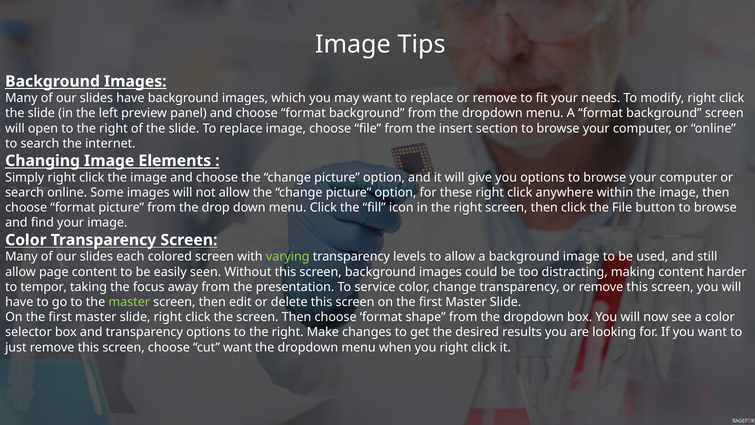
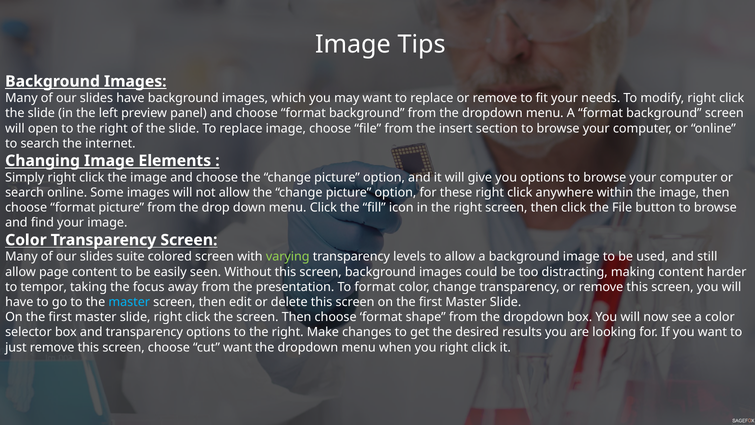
each: each -> suite (130, 257)
To service: service -> format (375, 287)
master colour: light green -> light blue (129, 302)
